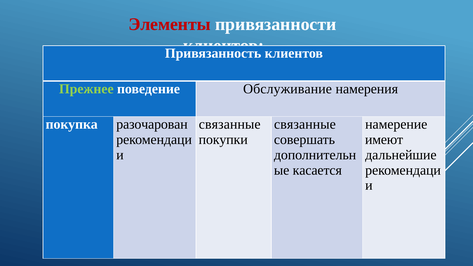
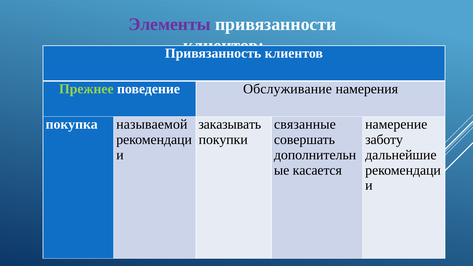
Элементы colour: red -> purple (170, 24)
разочарован: разочарован -> называемой (152, 124)
связанные: связанные -> заказывать (230, 124)
имеют: имеют -> заботу (384, 140)
